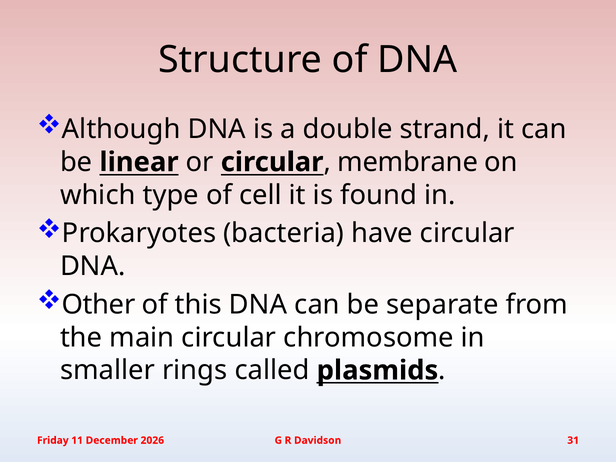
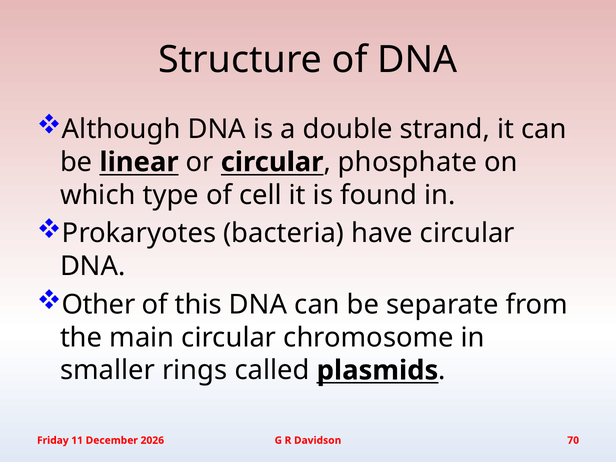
membrane: membrane -> phosphate (407, 162)
31: 31 -> 70 (573, 440)
